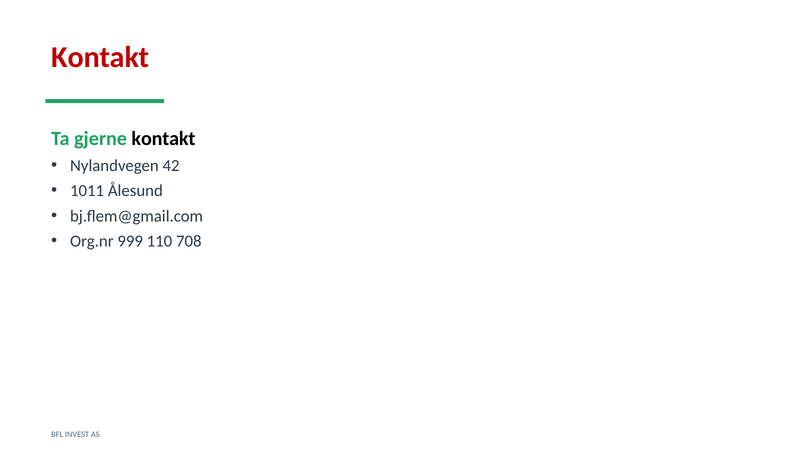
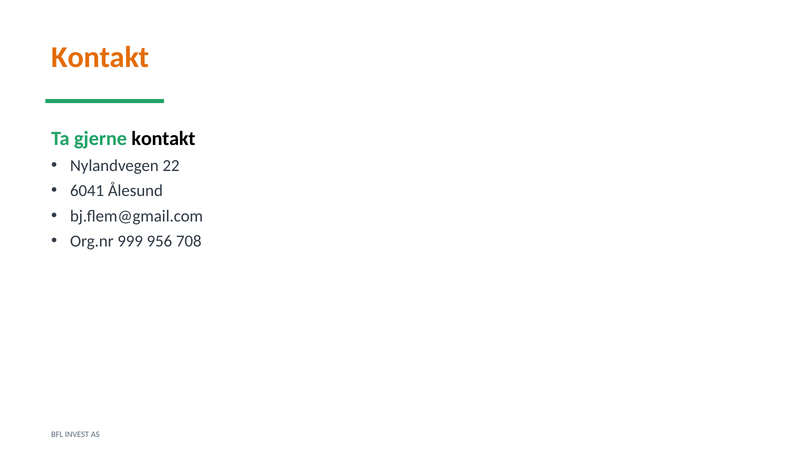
Kontakt colour: red -> orange (100, 57)
42: 42 -> 22 (171, 166)
1011: 1011 -> 6041 (87, 191)
110: 110 -> 956 (159, 241)
